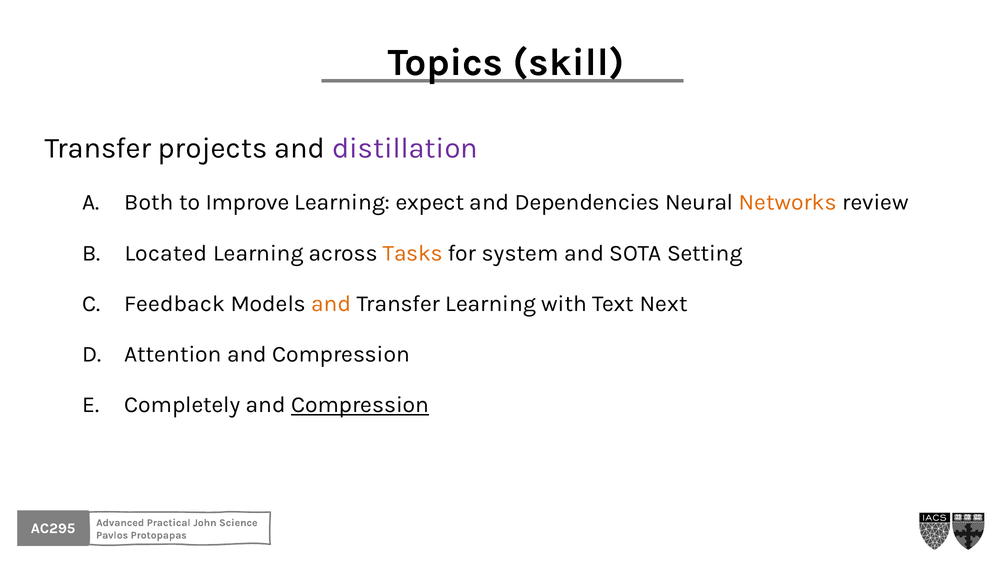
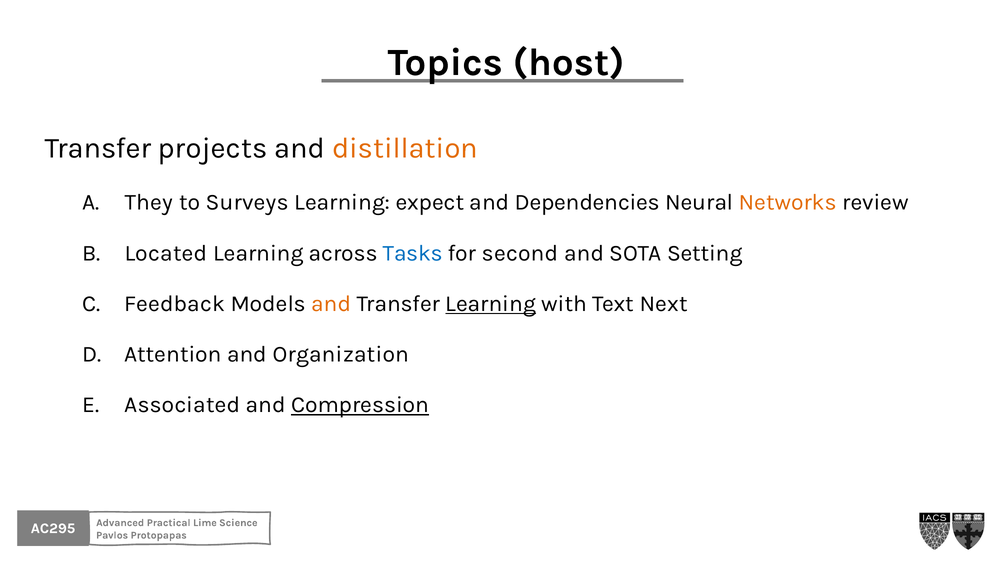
skill: skill -> host (569, 62)
distillation colour: purple -> orange (405, 148)
Both: Both -> They (149, 202)
Improve: Improve -> Surveys (247, 202)
Tasks colour: orange -> blue (413, 253)
system: system -> second (520, 253)
Learning underline: none -> present (491, 304)
Attention and Compression: Compression -> Organization (341, 355)
Completely: Completely -> Associated (182, 405)
John: John -> Lime (205, 523)
